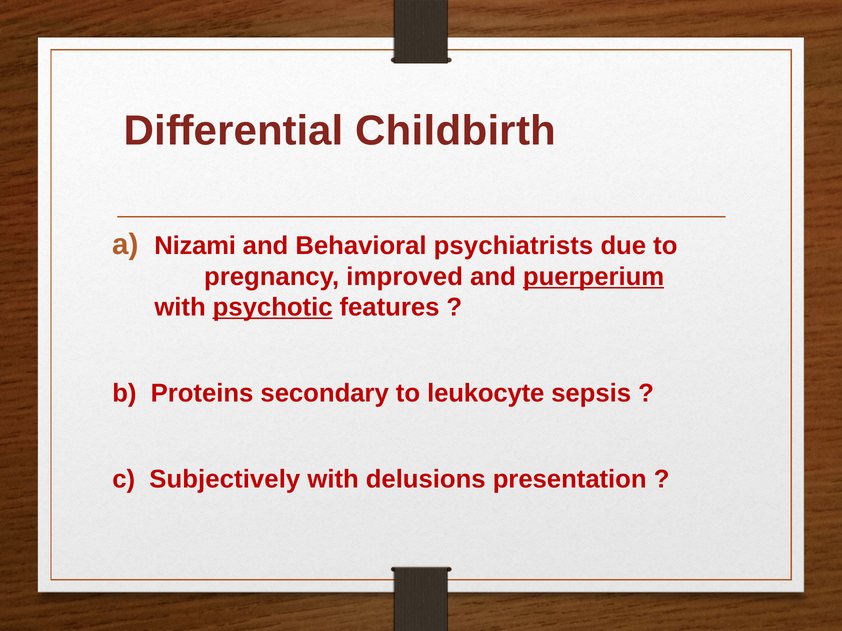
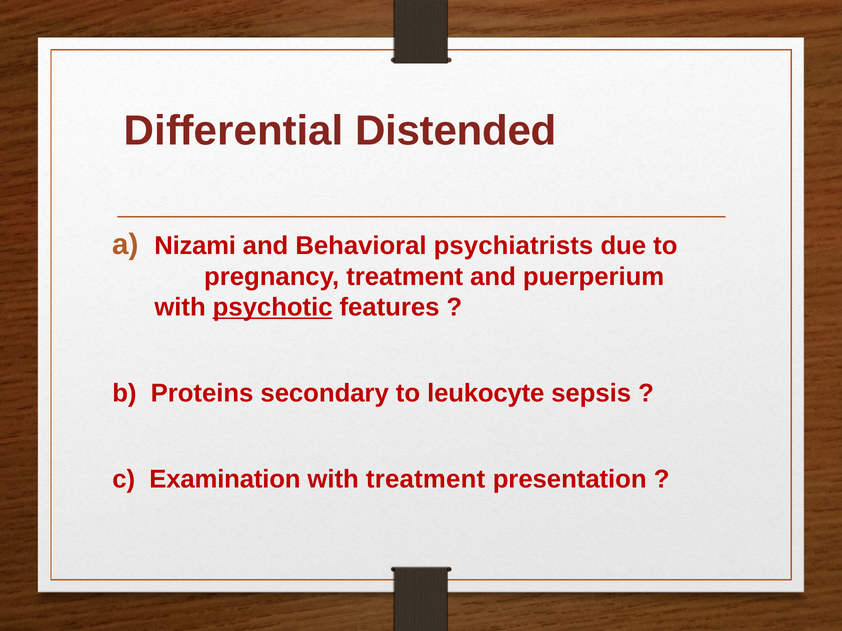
Childbirth: Childbirth -> Distended (456, 131)
pregnancy improved: improved -> treatment (405, 277)
puerperium underline: present -> none (594, 277)
Subjectively: Subjectively -> Examination (225, 480)
with delusions: delusions -> treatment (426, 480)
